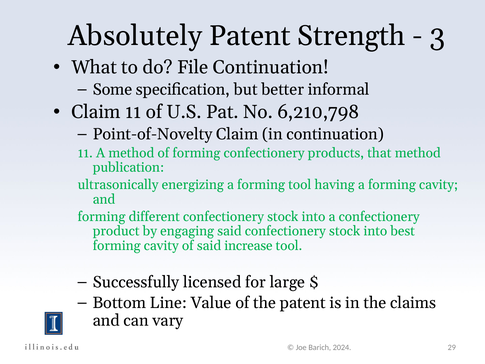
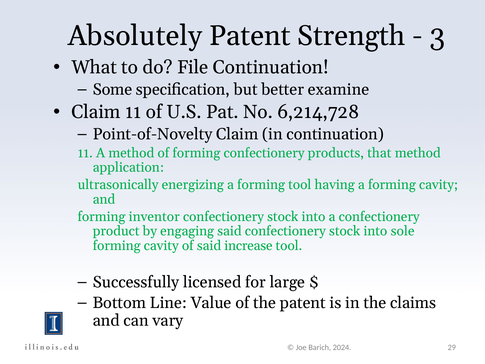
informal: informal -> examine (339, 89)
6,210,798: 6,210,798 -> 6,214,728 (318, 112)
publication: publication -> application (128, 167)
different: different -> inventor (154, 216)
best: best -> sole (403, 231)
